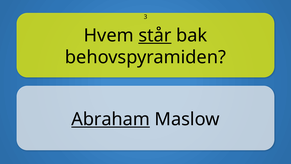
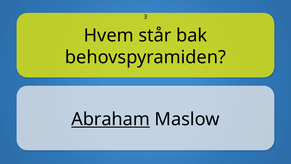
står underline: present -> none (155, 35)
